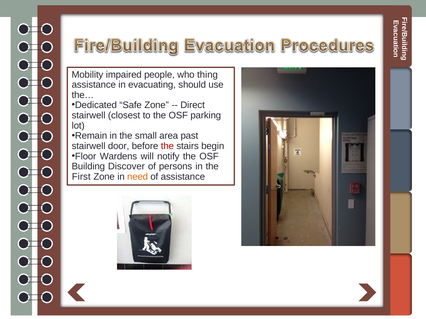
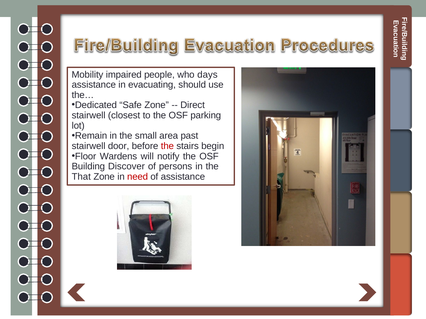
thing: thing -> days (207, 75)
First: First -> That (81, 177)
need colour: orange -> red (138, 177)
